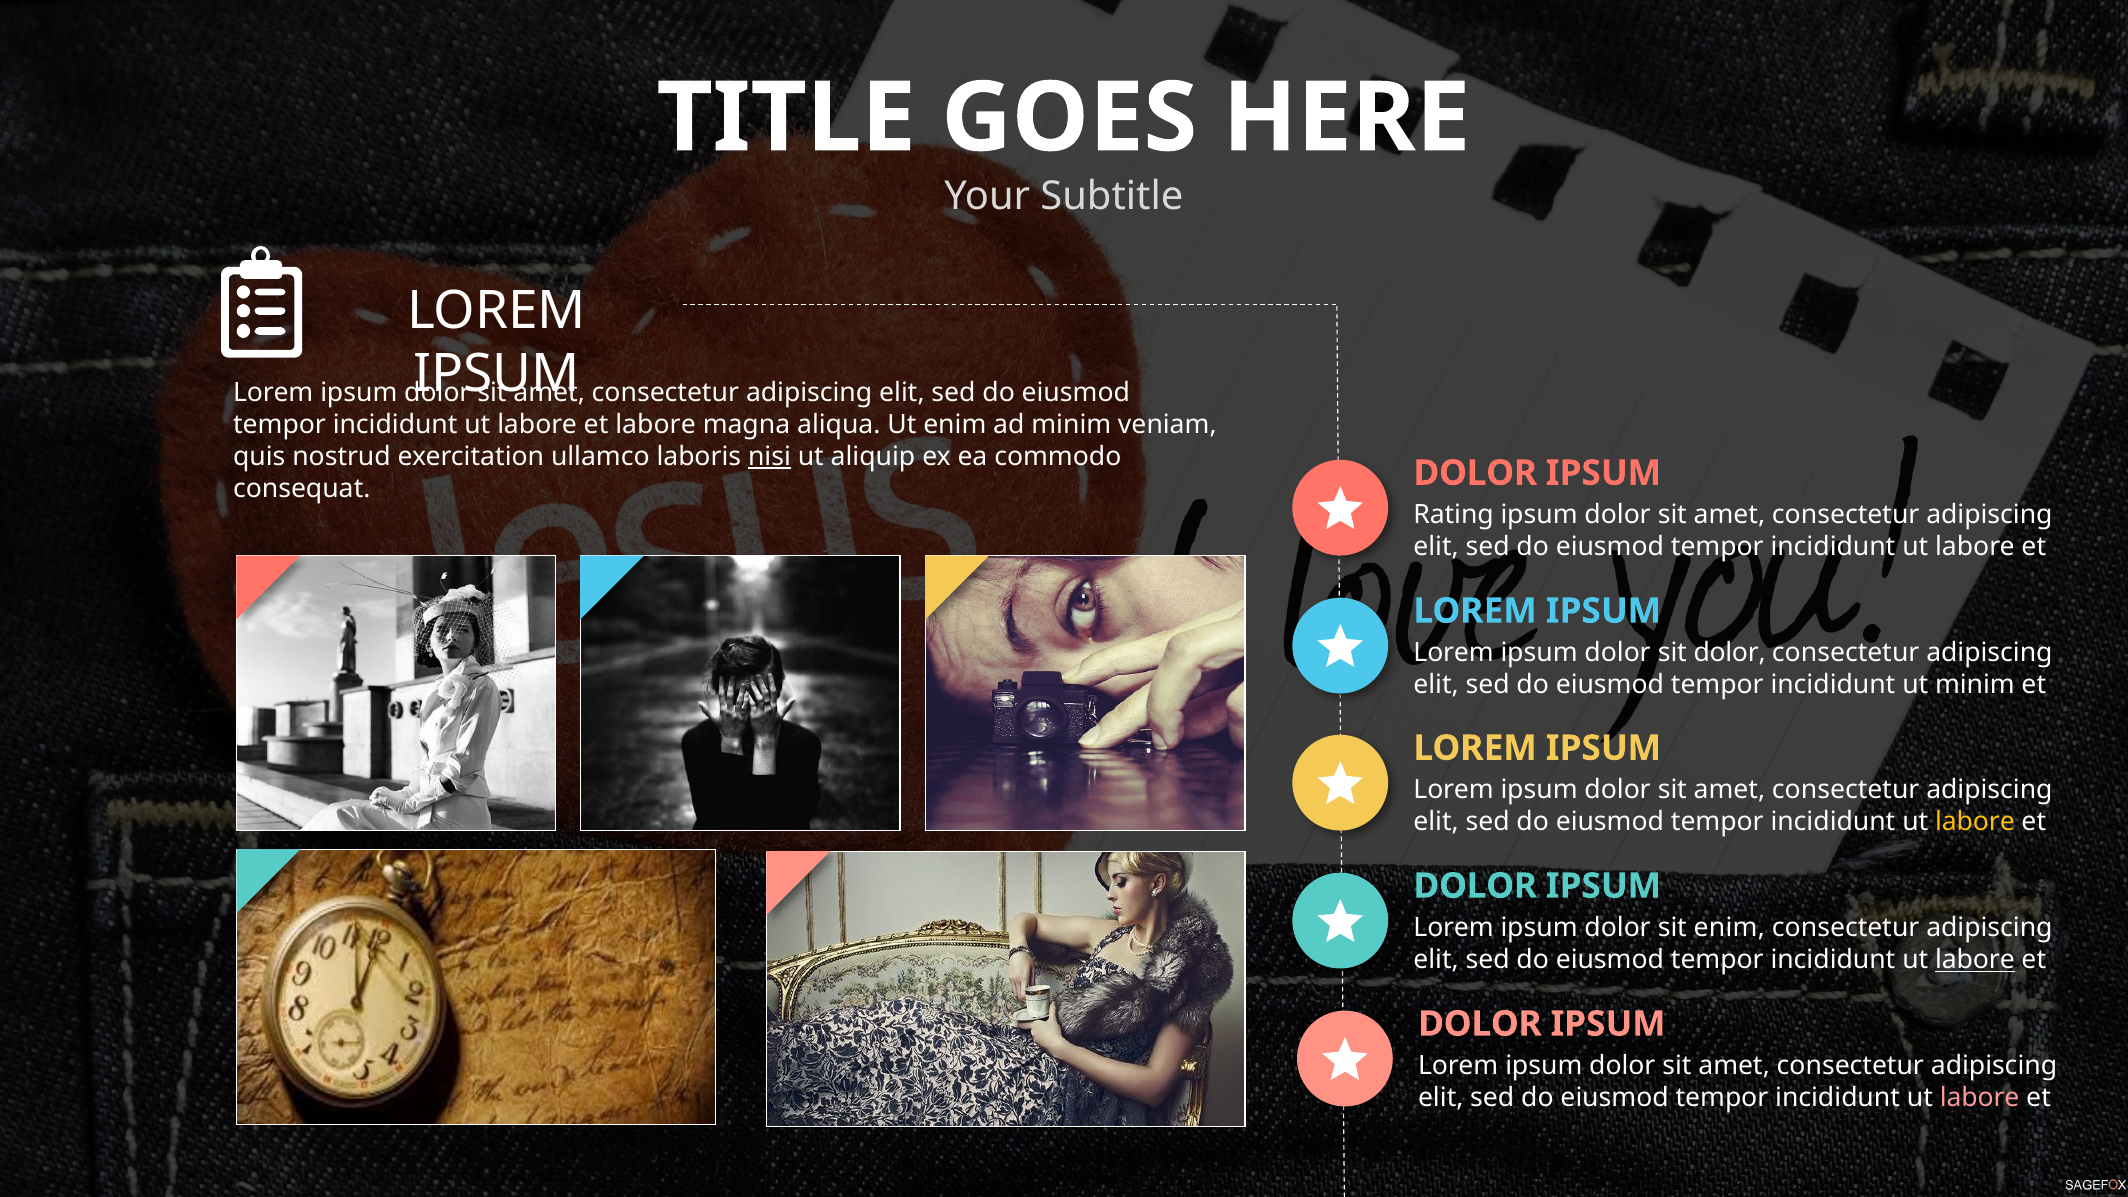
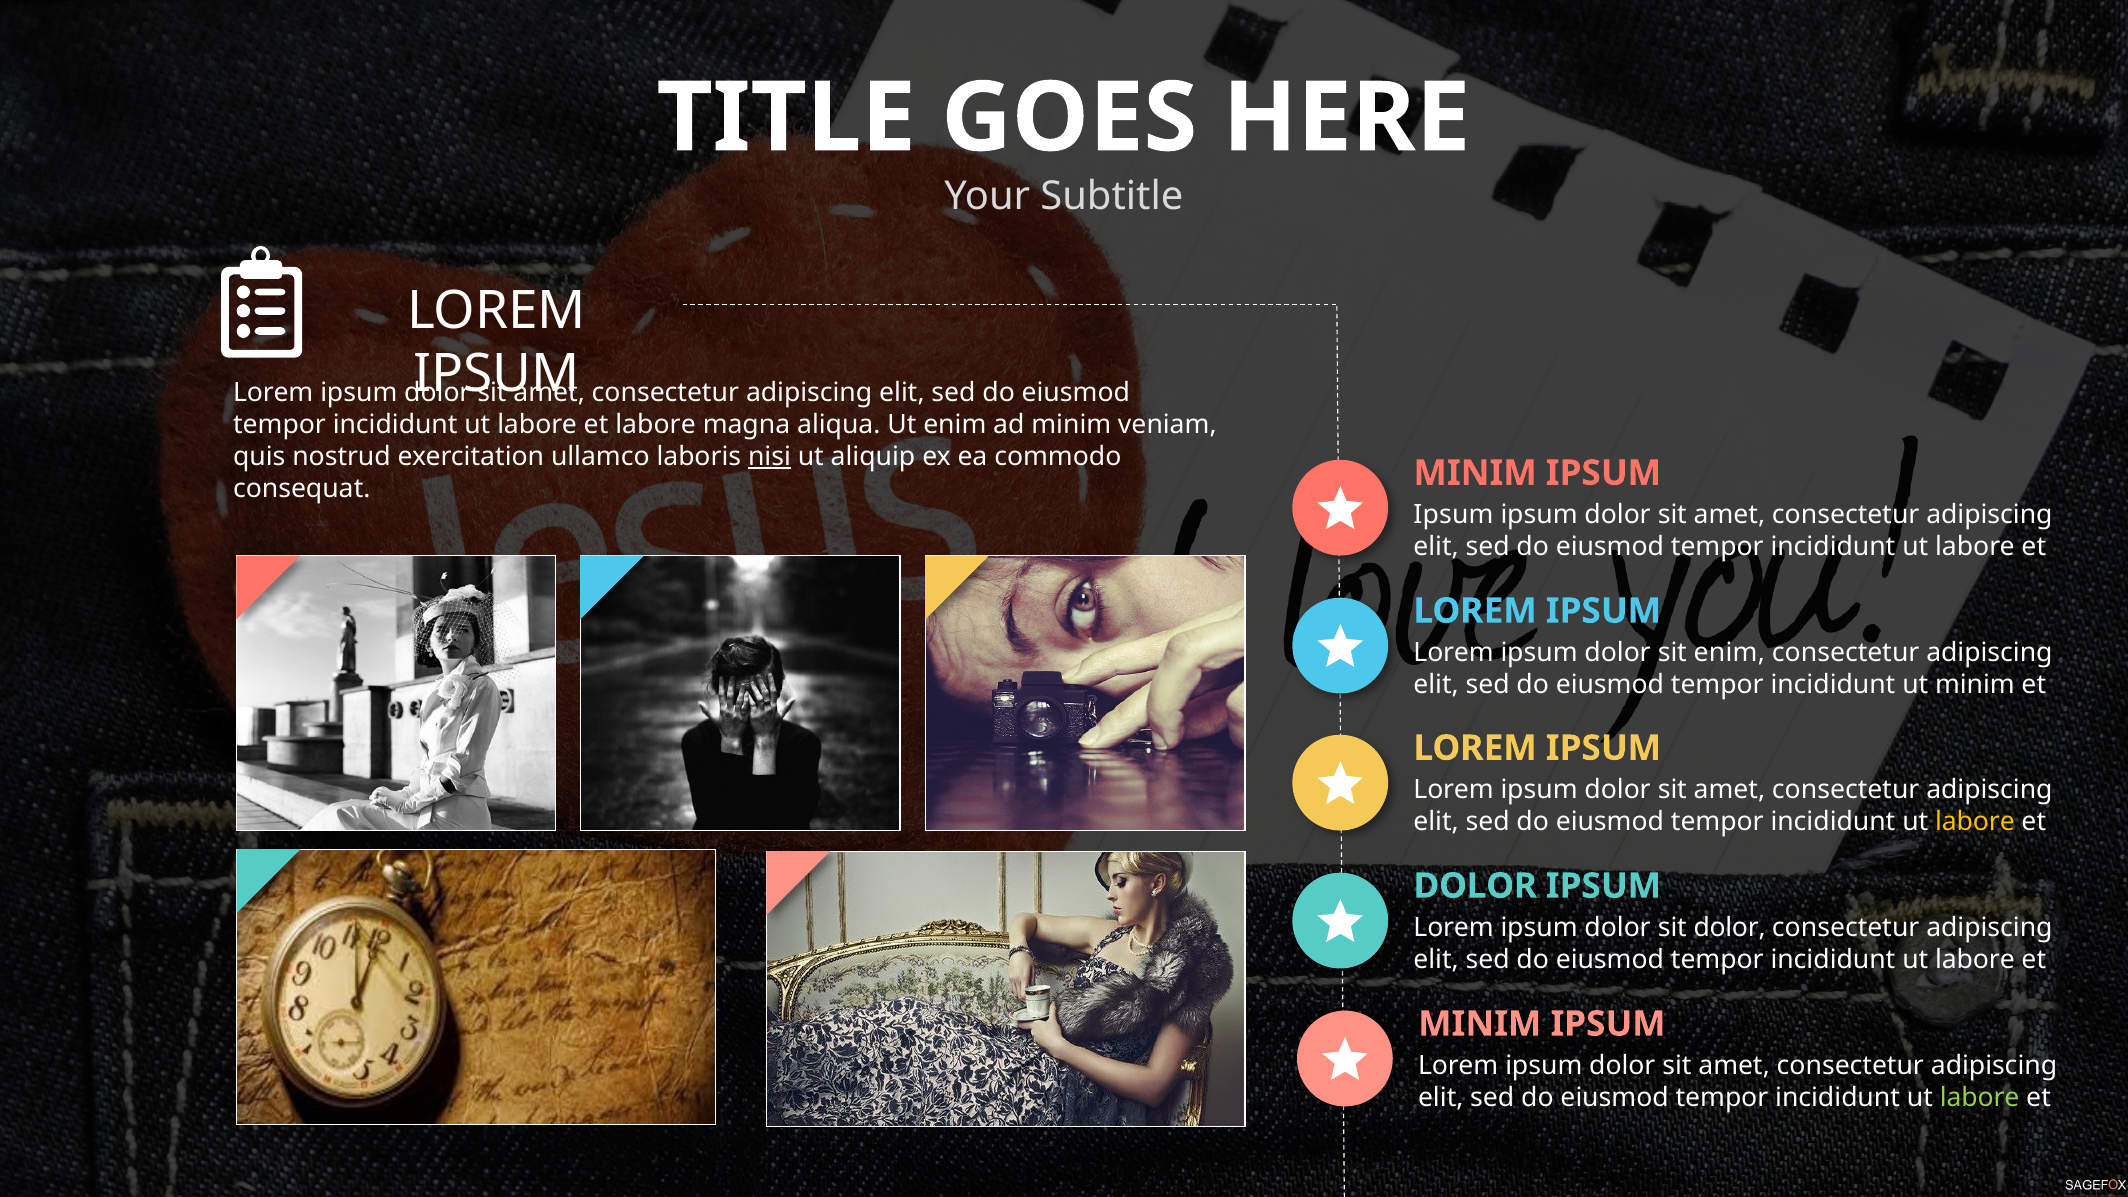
DOLOR: DOLOR -> MINIM (1475, 473)
Rating: Rating -> Ipsum (1453, 515)
sit dolor: dolor -> enim (1729, 653)
sit enim: enim -> dolor (1730, 928)
labore underline: present -> none (1975, 960)
DOLOR: DOLOR -> MINIM (1480, 1024)
labore colour: pink -> light green (1980, 1098)
